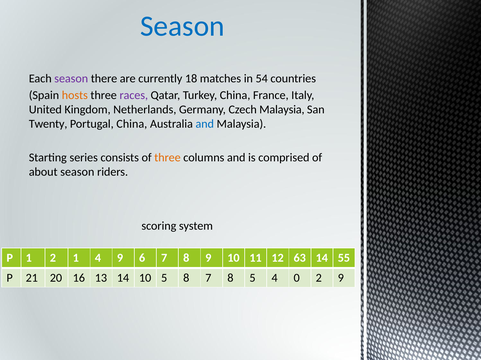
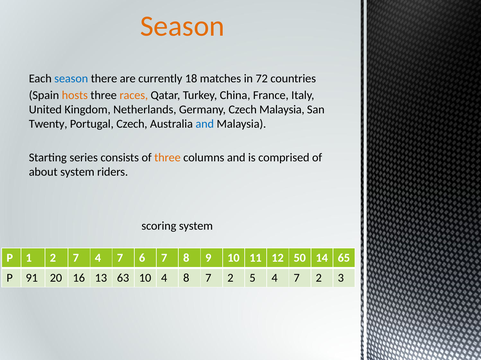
Season colour: blue -> orange (182, 26)
season colour: purple -> blue (71, 79)
54: 54 -> 72 (262, 79)
races colour: purple -> orange (134, 95)
Portugal China: China -> Czech (132, 124)
about season: season -> system (77, 172)
2 1: 1 -> 7 (76, 258)
9: 9 -> 7 (120, 258)
63: 63 -> 50 (300, 258)
55: 55 -> 65 (344, 258)
21: 21 -> 91 (32, 278)
13 14: 14 -> 63 (123, 278)
10 5: 5 -> 4 (164, 278)
8 7 8: 8 -> 2 (230, 278)
5 4 0: 0 -> 7 (297, 278)
2 9: 9 -> 3 (341, 278)
